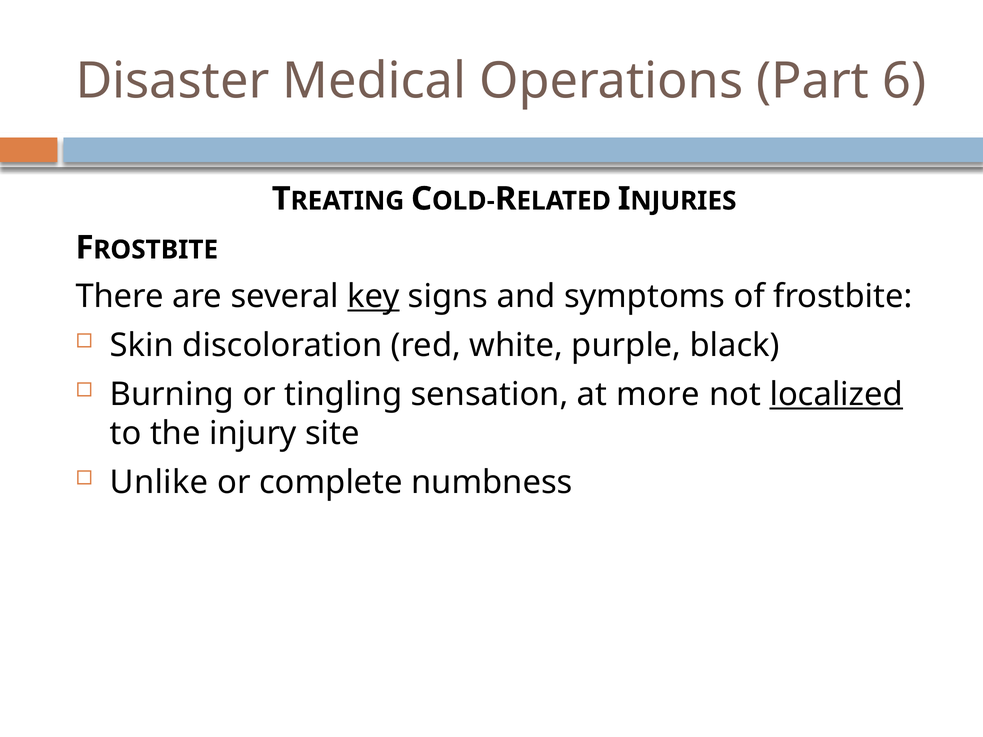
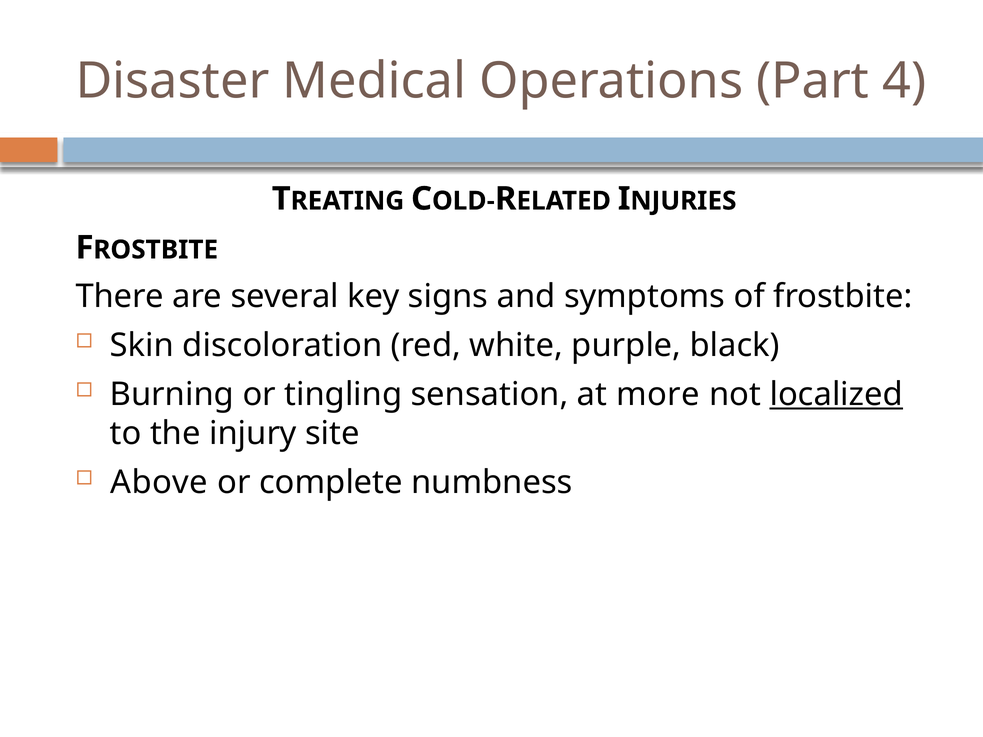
6: 6 -> 4 (904, 81)
key underline: present -> none (373, 297)
Unlike: Unlike -> Above (159, 483)
